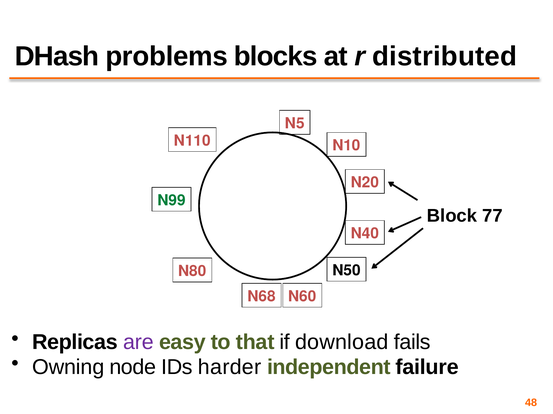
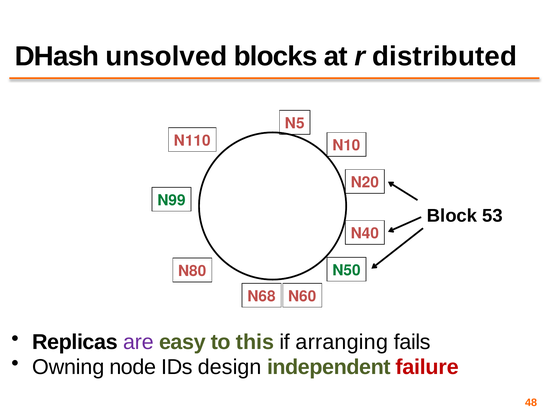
problems: problems -> unsolved (166, 56)
77: 77 -> 53 (492, 216)
N50 colour: black -> green (346, 271)
that: that -> this (255, 343)
download: download -> arranging (342, 343)
harder: harder -> design (230, 368)
failure colour: black -> red (427, 368)
